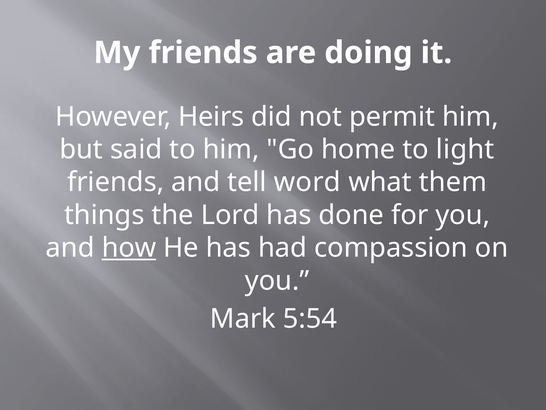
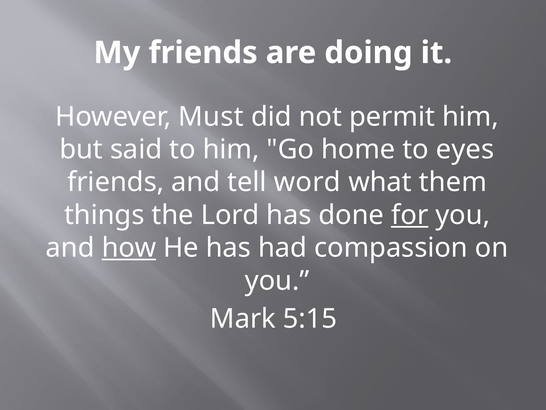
Heirs: Heirs -> Must (211, 117)
light: light -> eyes (465, 149)
for underline: none -> present (410, 215)
5:54: 5:54 -> 5:15 (310, 319)
